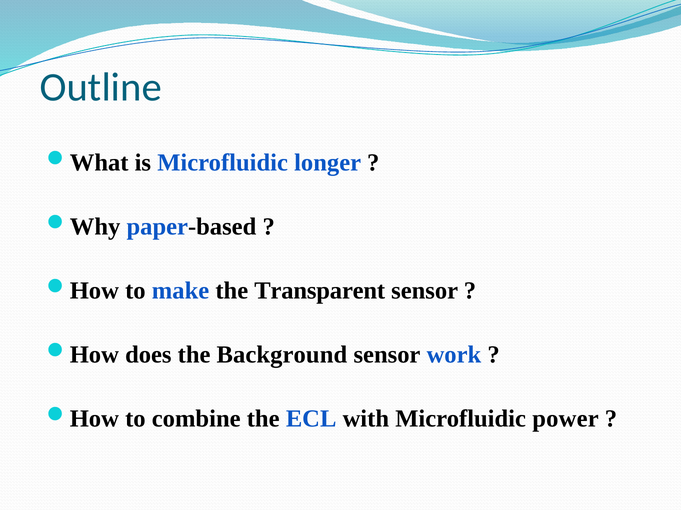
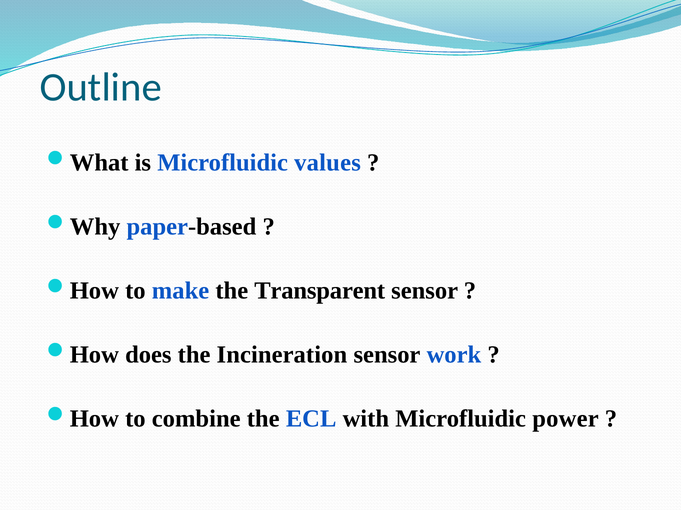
longer: longer -> values (327, 163)
Background: Background -> Incineration (282, 355)
